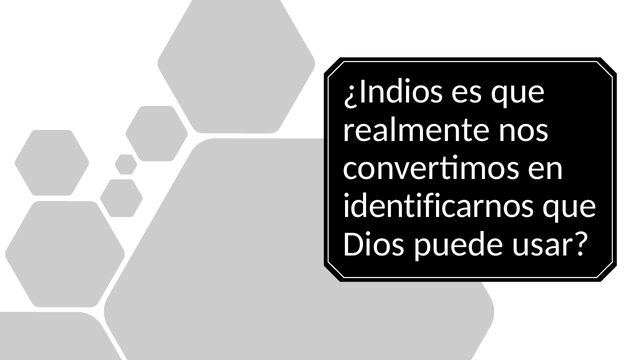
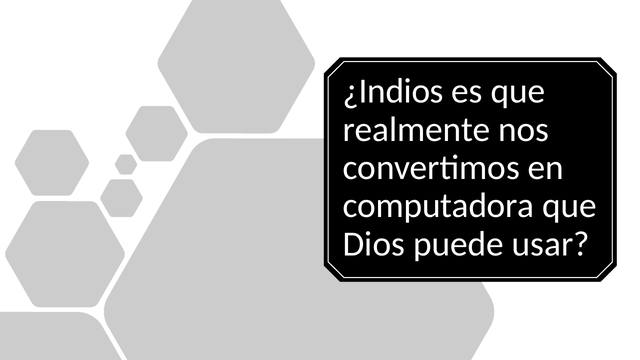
identificarnos: identificarnos -> computadora (439, 206)
